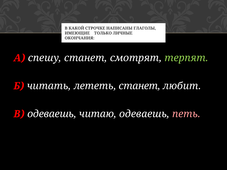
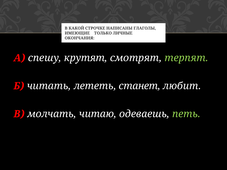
спешу станет: станет -> крутят (86, 58)
В одеваешь: одеваешь -> молчать (52, 114)
петь colour: pink -> light green (186, 114)
